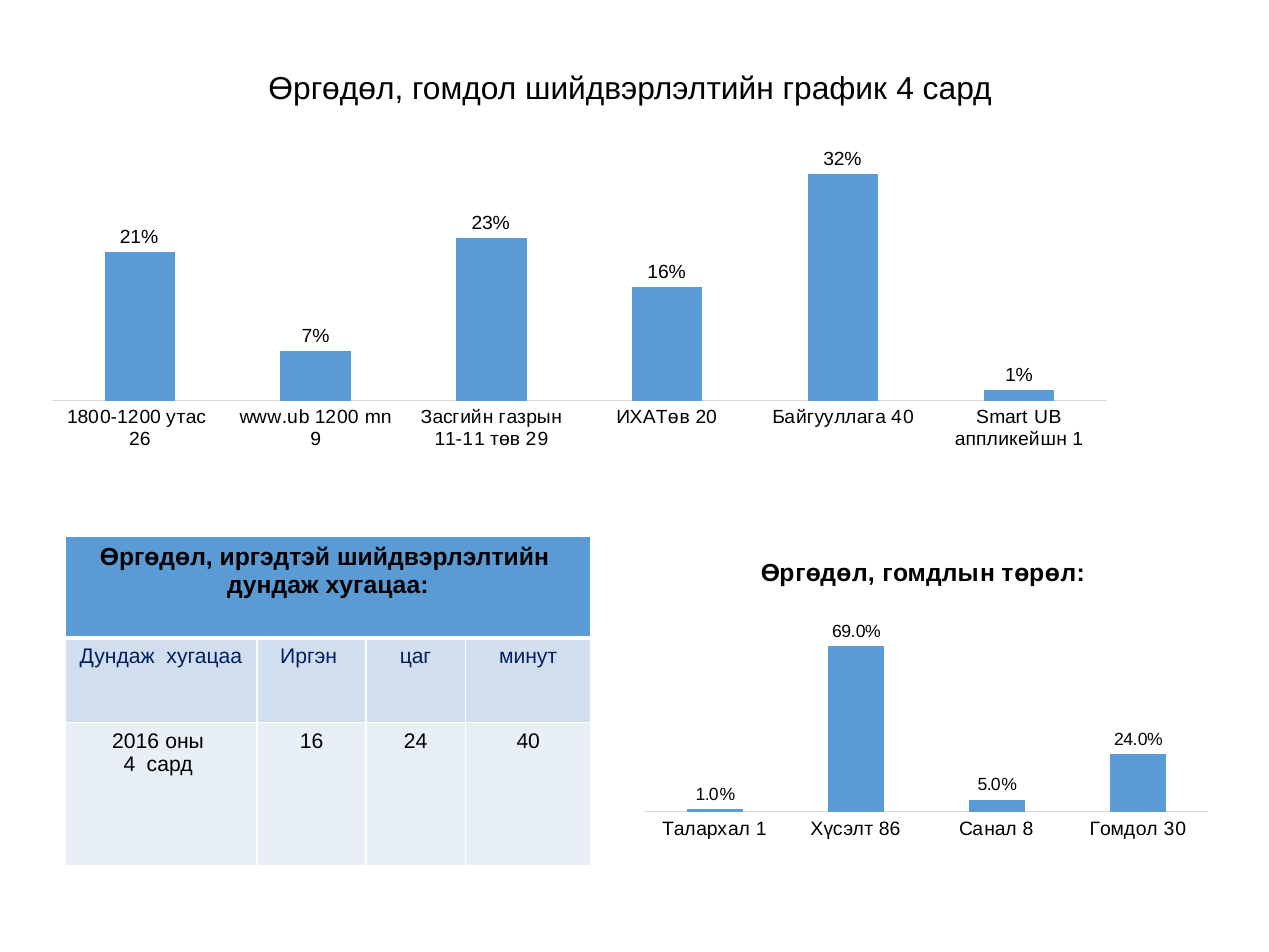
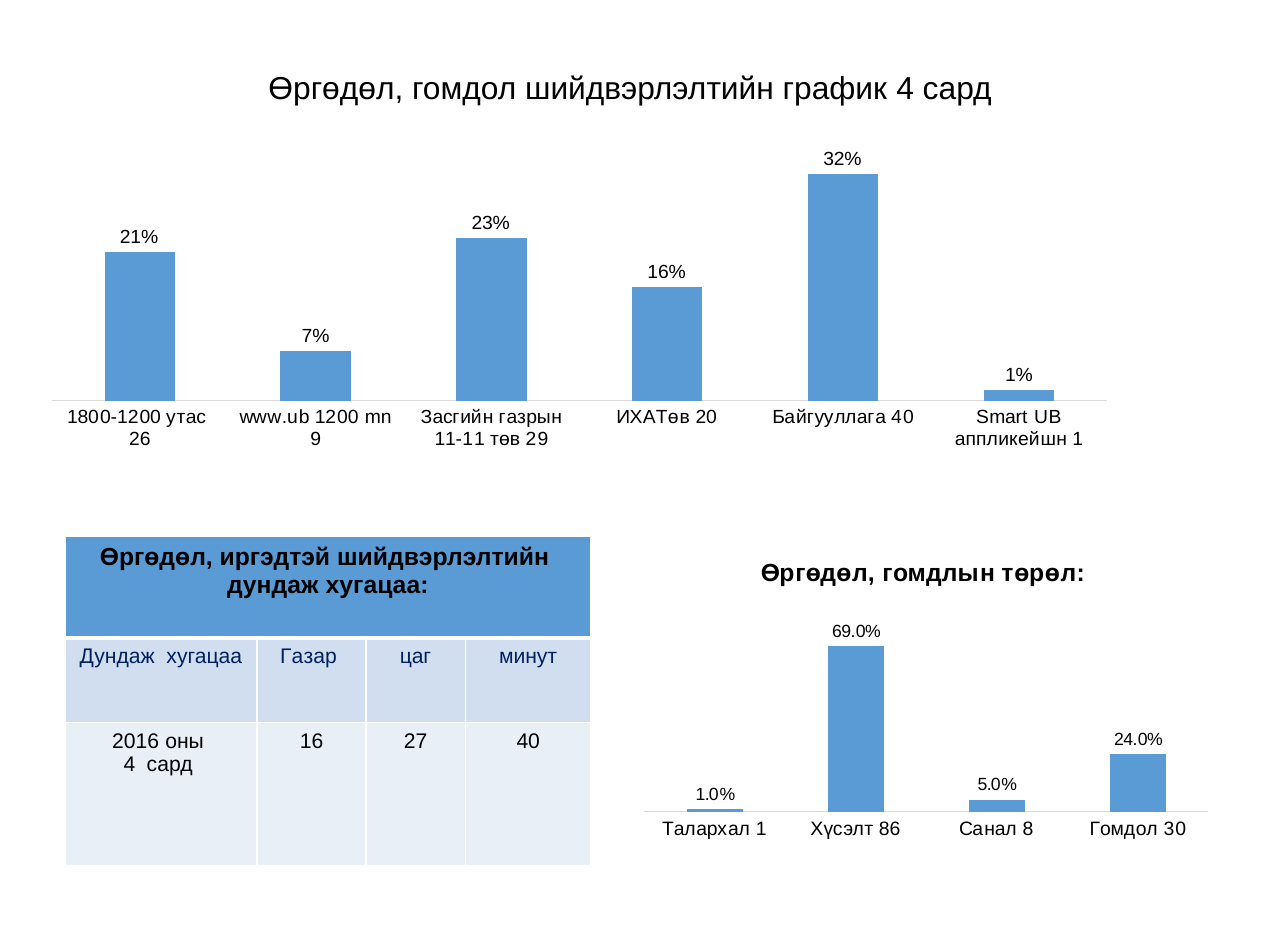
Иргэн: Иргэн -> Газар (309, 656)
24: 24 -> 27 (416, 741)
